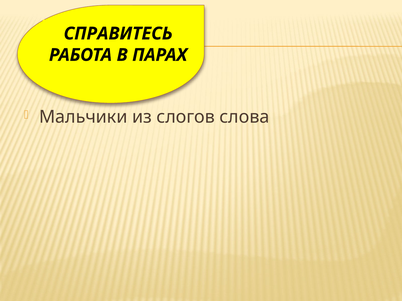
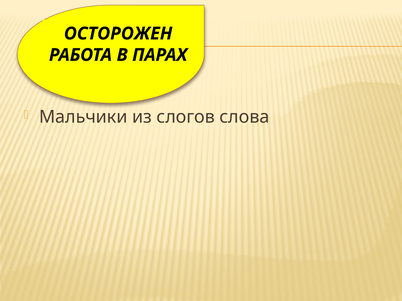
СПРАВИТЕСЬ: СПРАВИТЕСЬ -> ОСТОРОЖЕН (118, 34)
